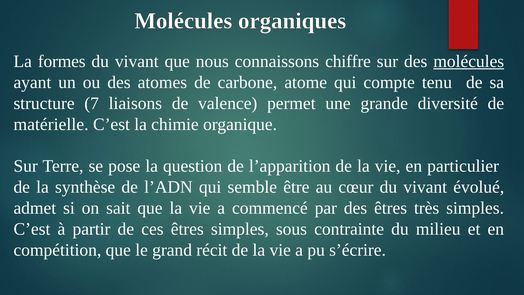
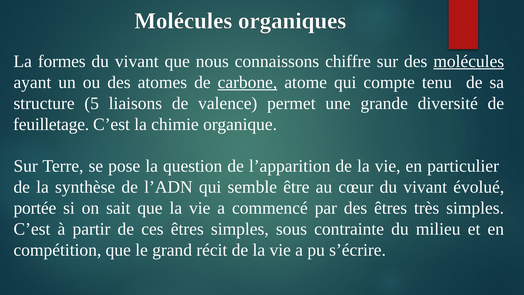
carbone underline: none -> present (247, 82)
7: 7 -> 5 (92, 103)
matérielle: matérielle -> feuilletage (51, 124)
admet: admet -> portée (35, 208)
